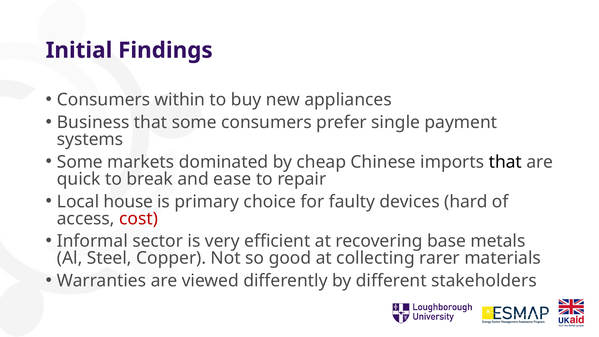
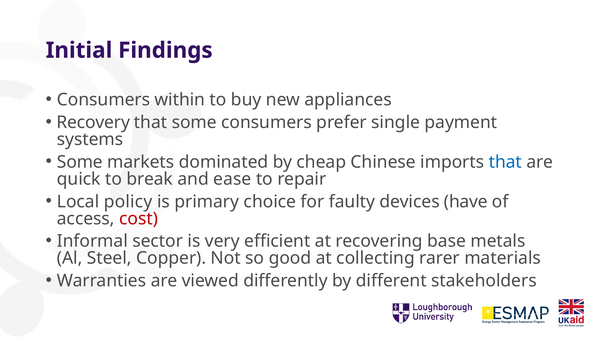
Business: Business -> Recovery (93, 122)
that colour: black -> blue (505, 162)
house: house -> policy (128, 202)
hard: hard -> have (466, 202)
